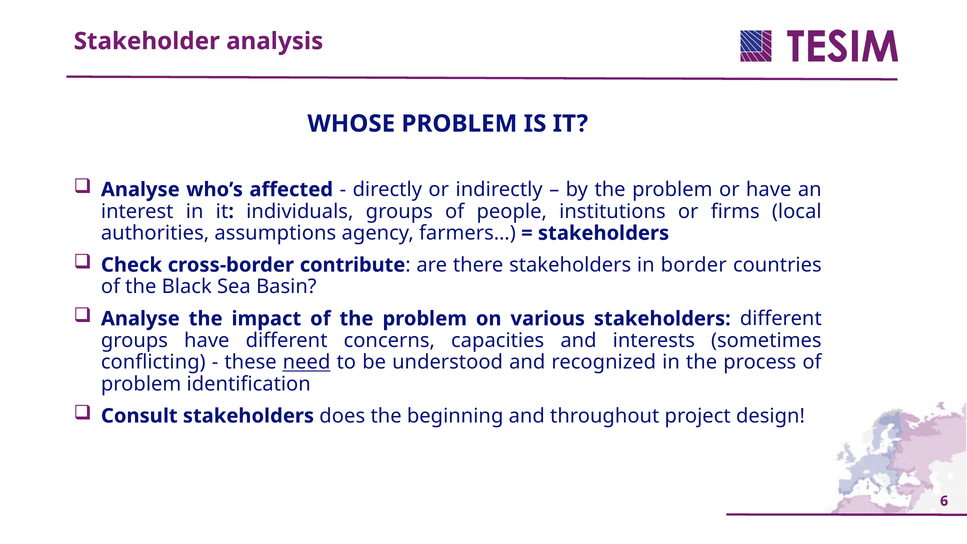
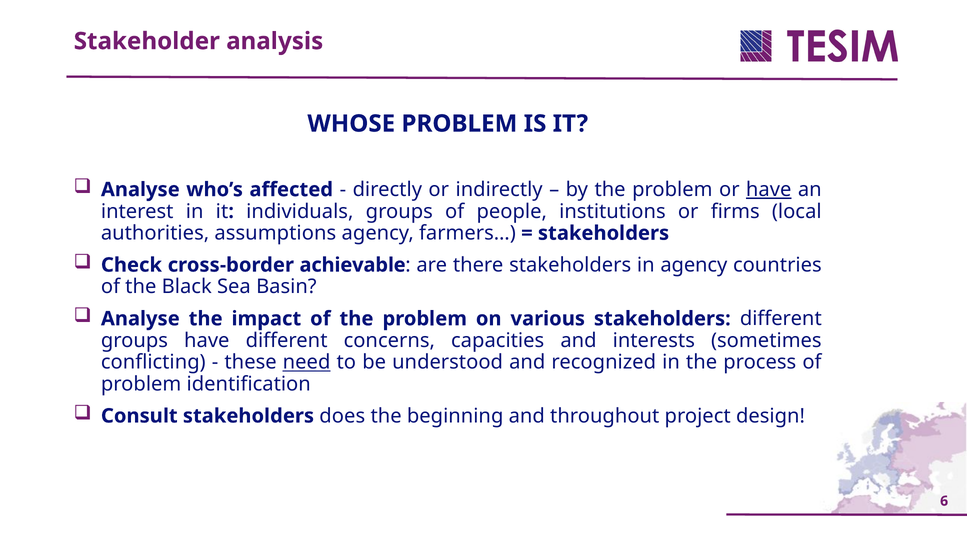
have underline: none -> present (769, 190)
contribute: contribute -> achievable (353, 265)
in border: border -> agency (694, 265)
